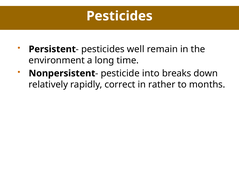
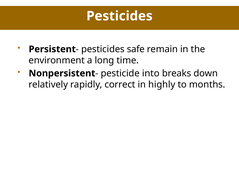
well: well -> safe (136, 49)
rather: rather -> highly (162, 85)
